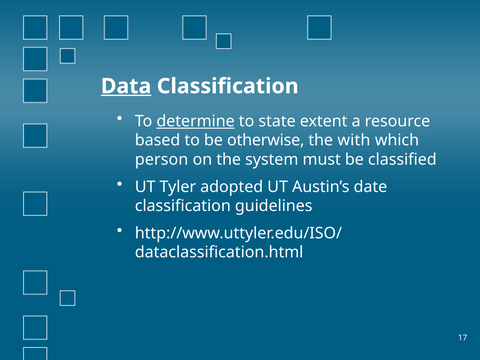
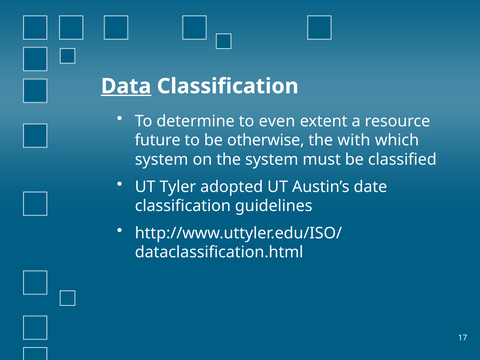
determine underline: present -> none (196, 121)
state: state -> even (277, 121)
based: based -> future (158, 140)
person: person -> system (162, 160)
